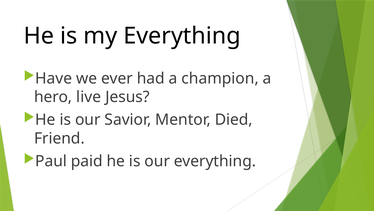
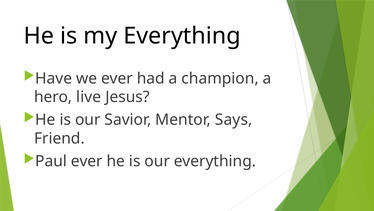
Died: Died -> Says (234, 119)
Paul paid: paid -> ever (87, 161)
